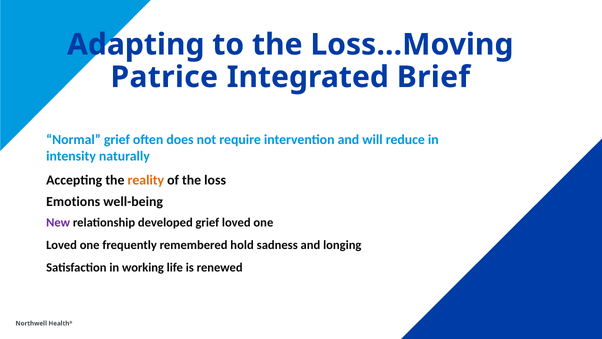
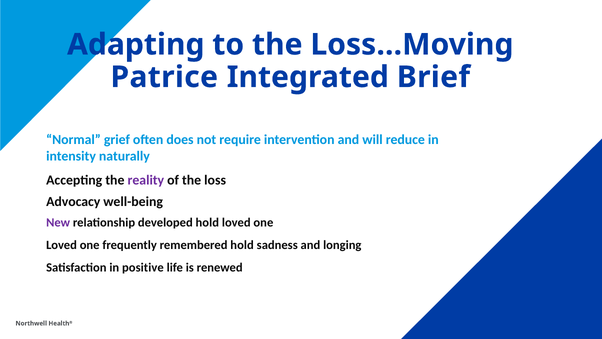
reality colour: orange -> purple (146, 180)
Emotions: Emotions -> Advocacy (73, 202)
developed grief: grief -> hold (207, 222)
working: working -> positive (143, 268)
